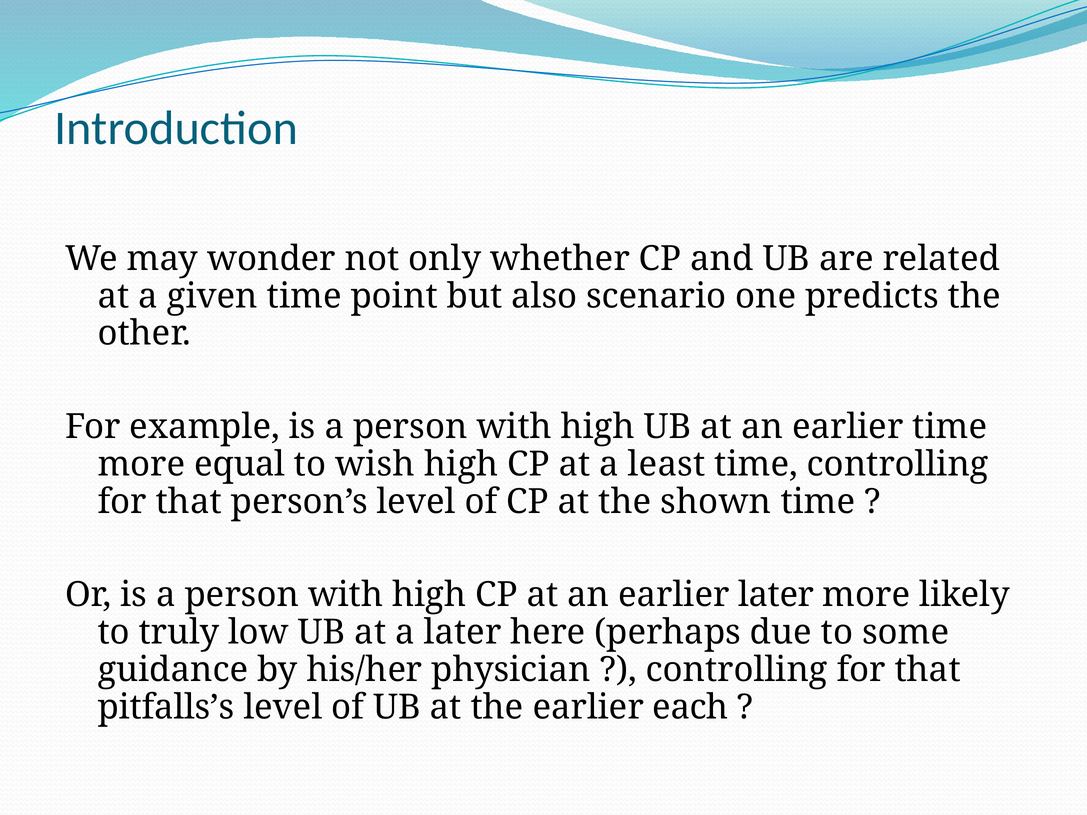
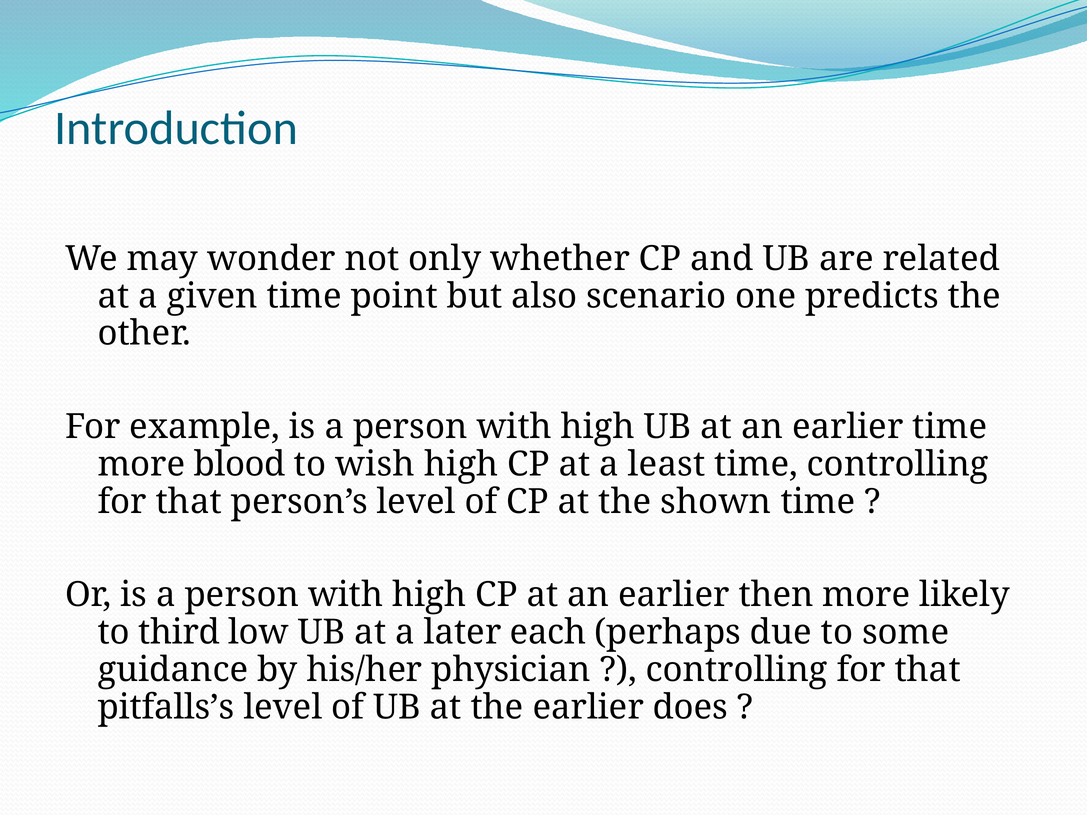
equal: equal -> blood (240, 464)
earlier later: later -> then (776, 595)
truly: truly -> third (179, 632)
here: here -> each (548, 632)
each: each -> does (690, 707)
